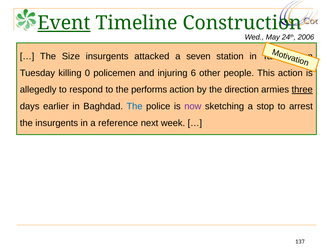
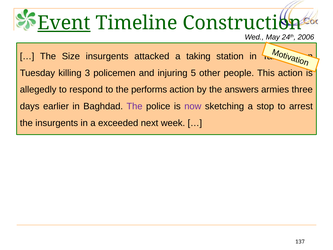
seven: seven -> taking (198, 56)
0: 0 -> 3 (87, 73)
6: 6 -> 5 (193, 73)
direction: direction -> answers (242, 90)
three underline: present -> none (302, 90)
The colour: blue -> purple (134, 106)
reference: reference -> exceeded (118, 123)
